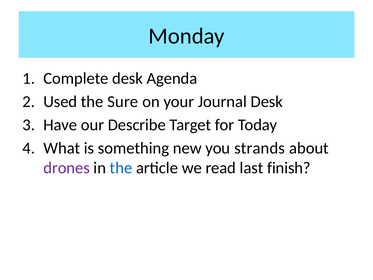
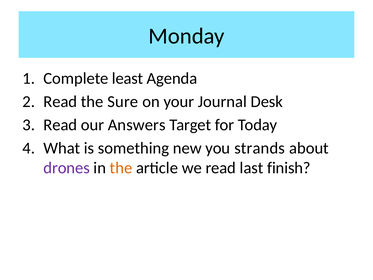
Complete desk: desk -> least (128, 78)
Used: Used -> Read (60, 101)
Have: Have -> Read (60, 125)
Describe: Describe -> Answers (137, 125)
the colour: blue -> orange (121, 168)
